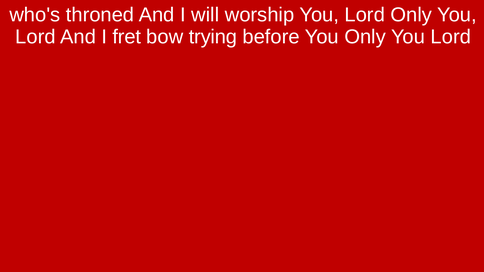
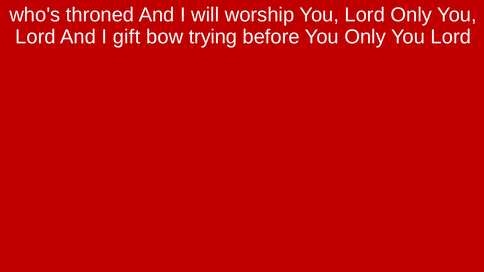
fret: fret -> gift (127, 37)
